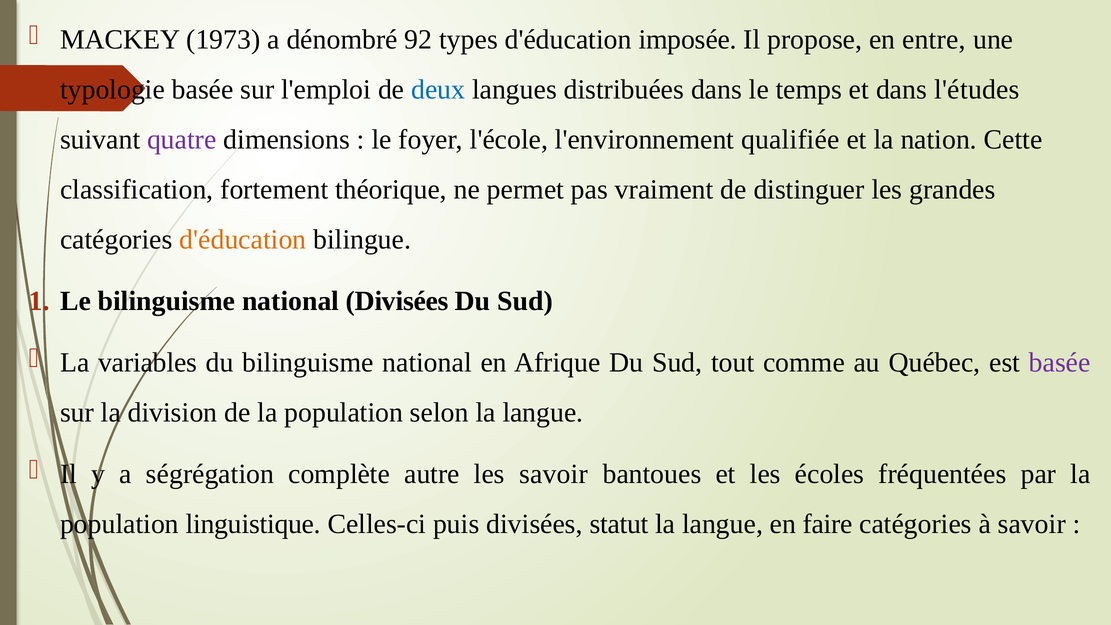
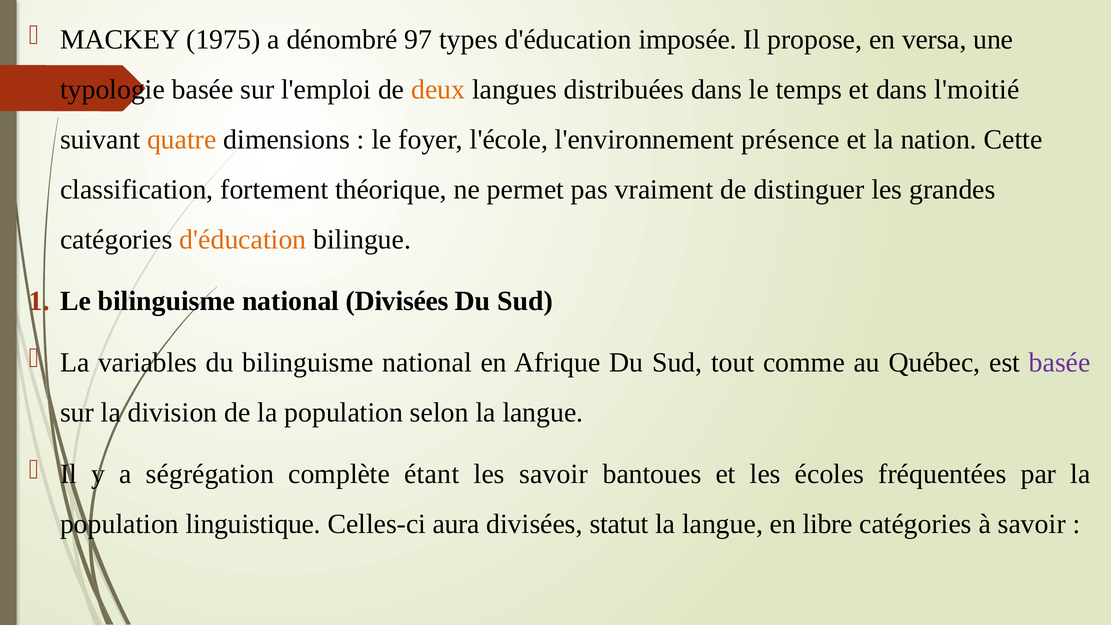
1973: 1973 -> 1975 (223, 39)
92: 92 -> 97 (418, 39)
entre: entre -> versa (934, 39)
deux colour: blue -> orange (438, 89)
l'études: l'études -> l'moitié (977, 89)
quatre colour: purple -> orange (182, 139)
qualifiée: qualifiée -> présence (790, 139)
autre: autre -> étant (432, 474)
puis: puis -> aura (456, 524)
faire: faire -> libre (828, 524)
